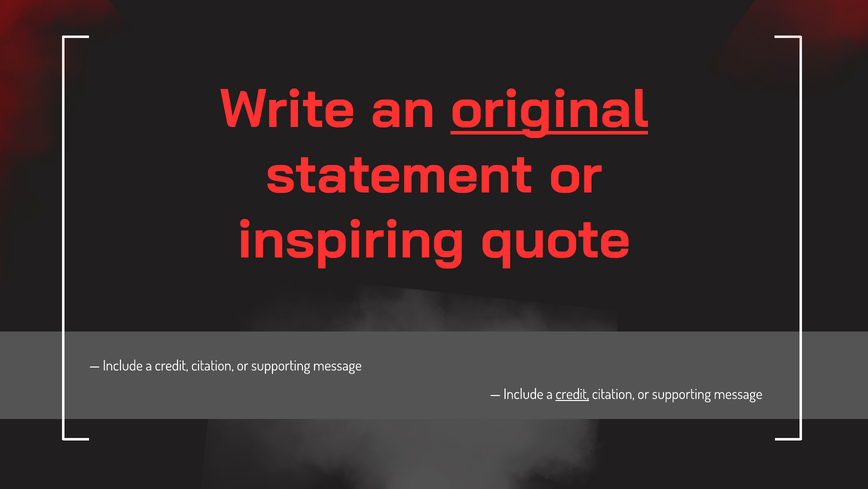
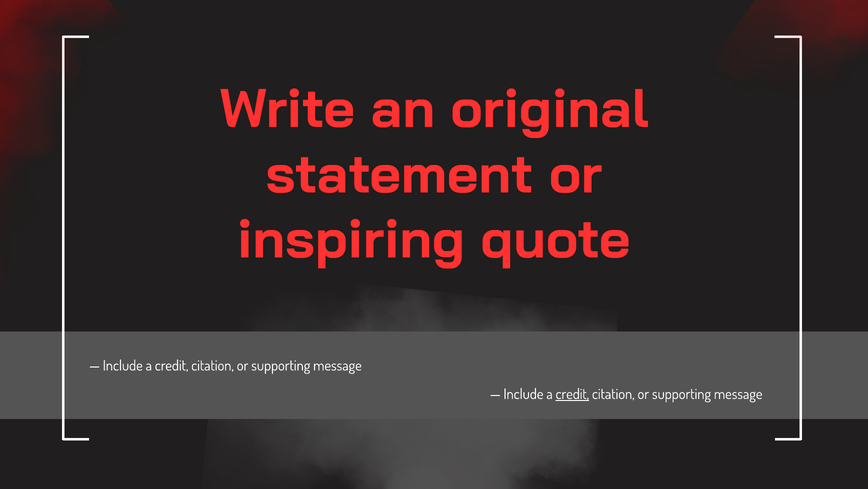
original underline: present -> none (549, 109)
